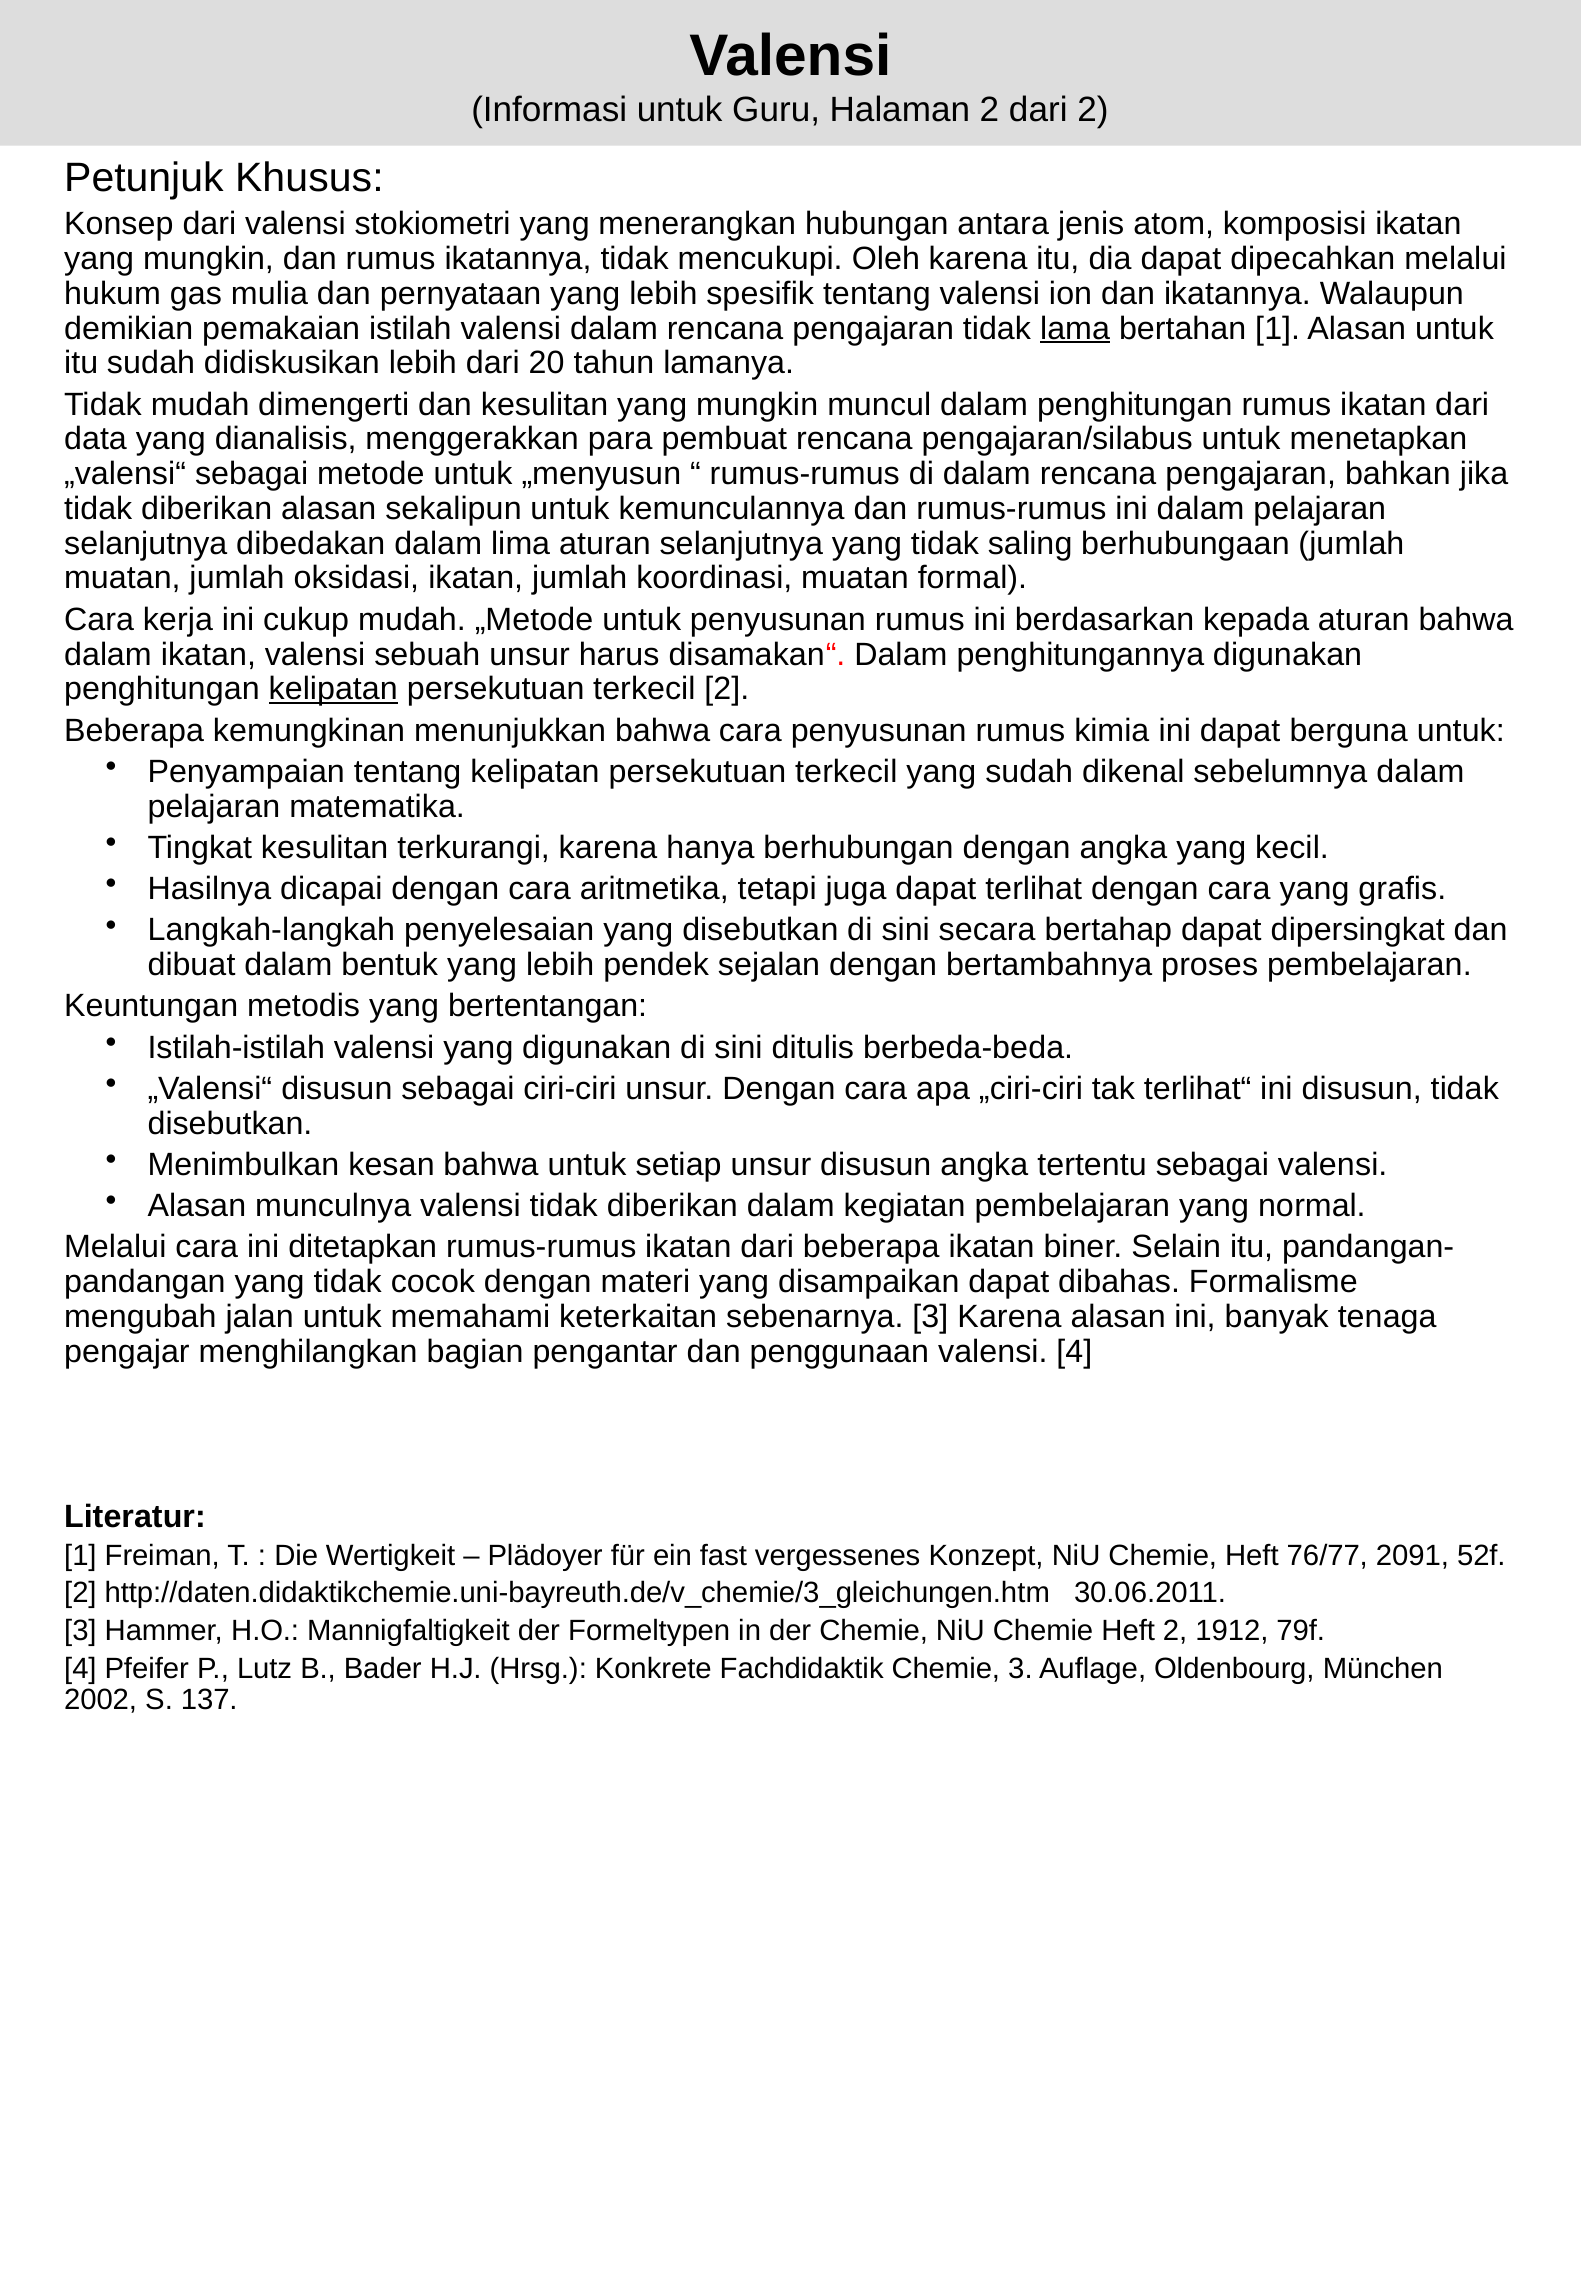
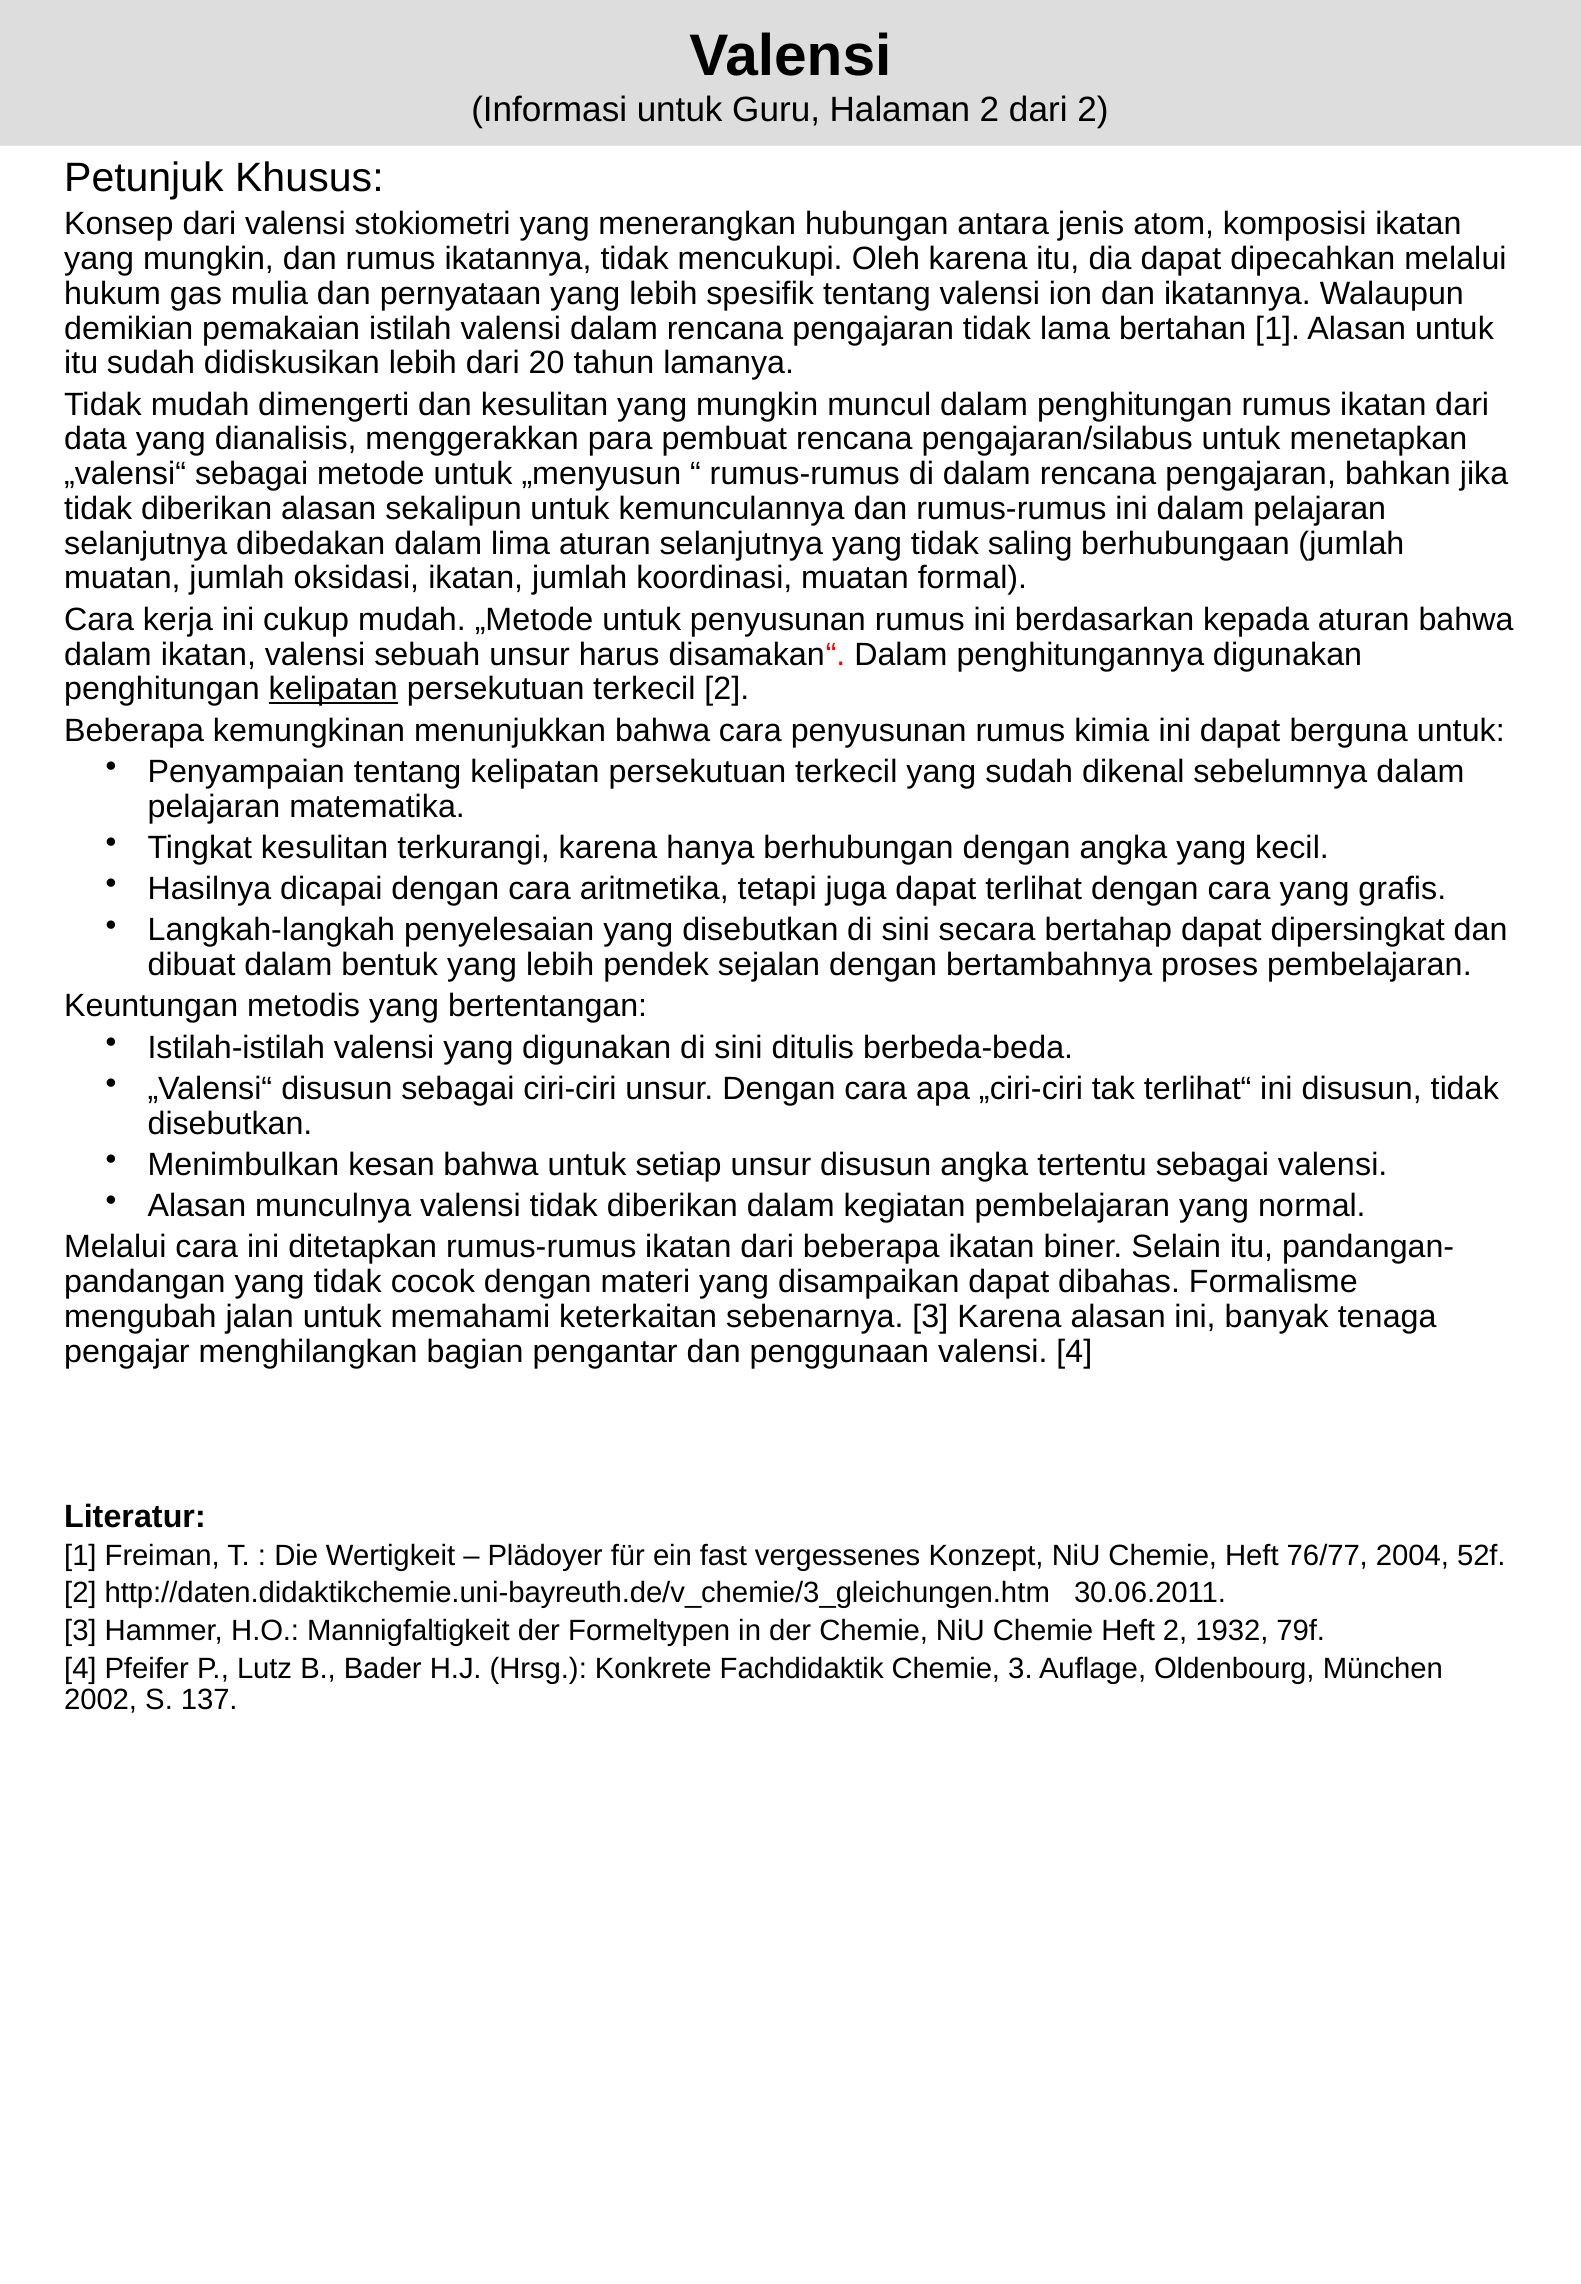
lama underline: present -> none (1075, 328)
2091: 2091 -> 2004 (1412, 1555)
1912: 1912 -> 1932 (1232, 1631)
